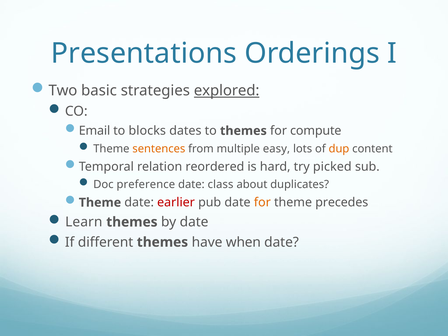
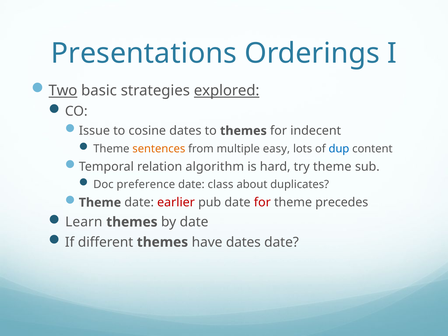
Two underline: none -> present (63, 91)
Email: Email -> Issue (94, 131)
blocks: blocks -> cosine (147, 131)
compute: compute -> indecent (316, 131)
dup colour: orange -> blue (339, 149)
reordered: reordered -> algorithm (215, 167)
try picked: picked -> theme (332, 167)
for colour: orange -> red (262, 203)
have when: when -> dates (243, 242)
